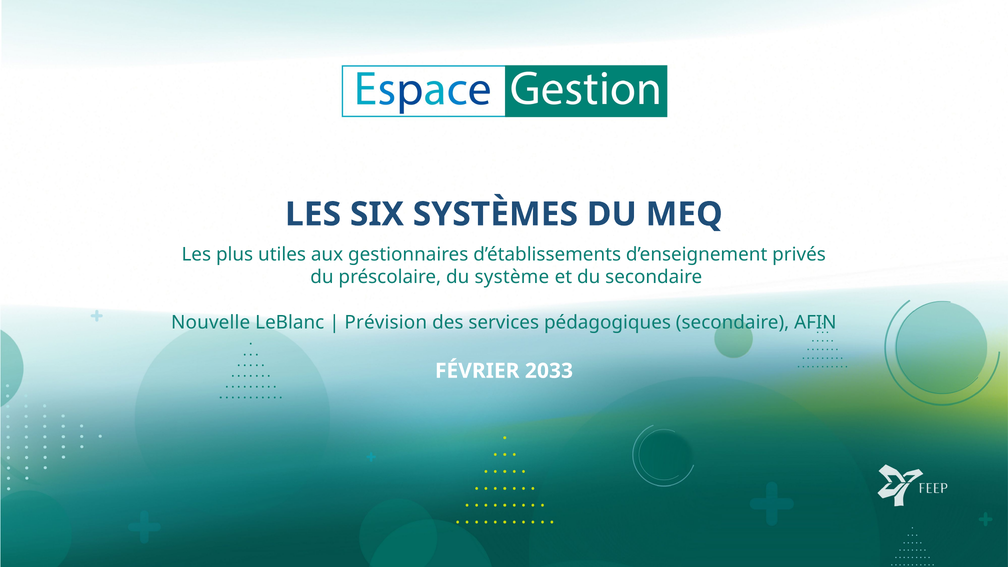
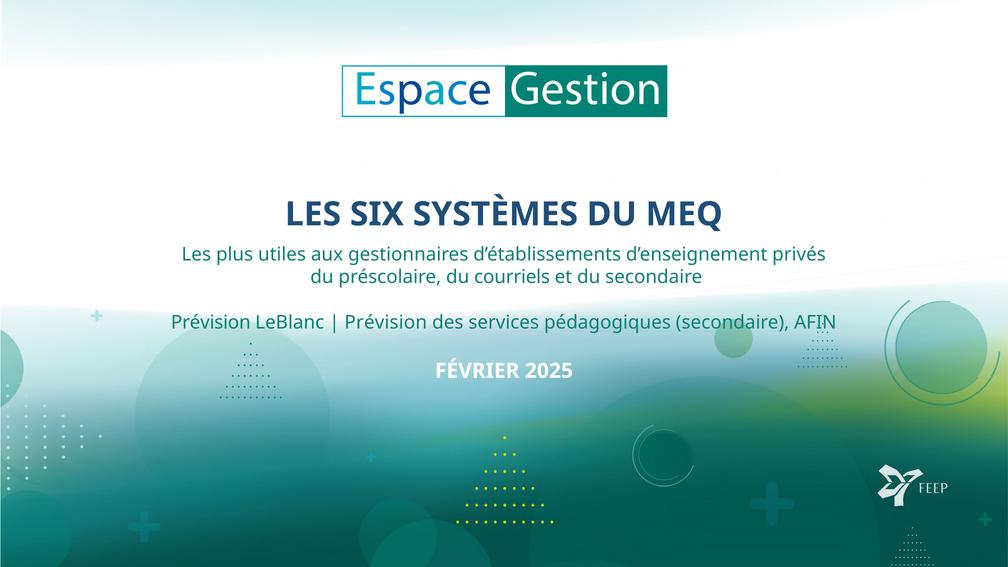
système: système -> courriels (512, 277)
Nouvelle: Nouvelle -> Prévision (211, 323)
2033: 2033 -> 2025 (549, 371)
